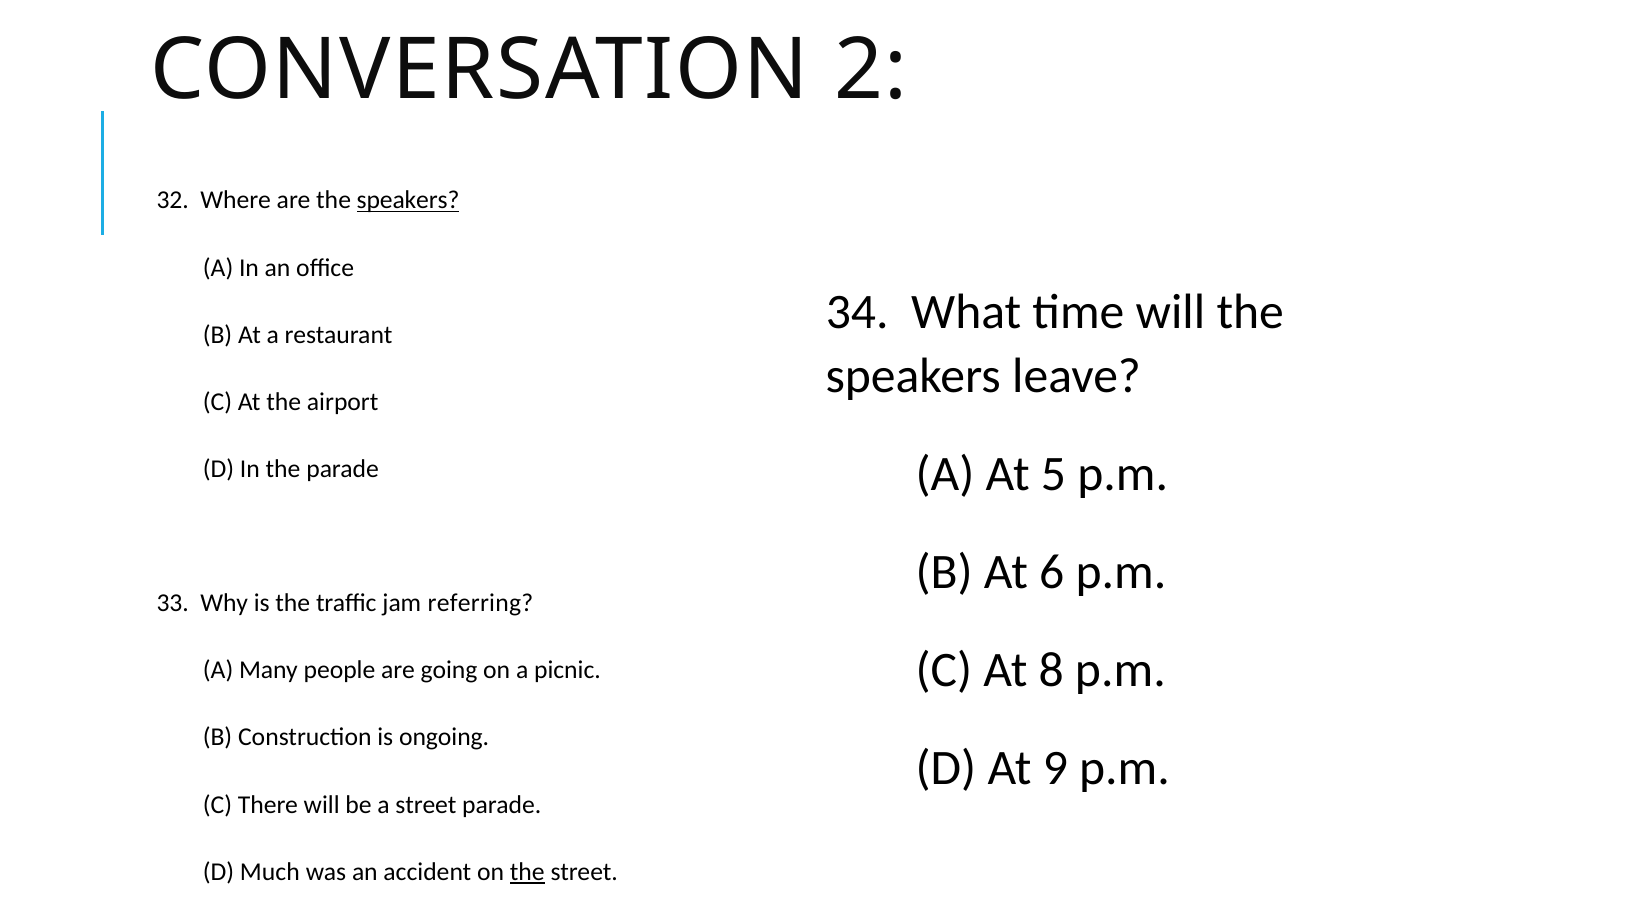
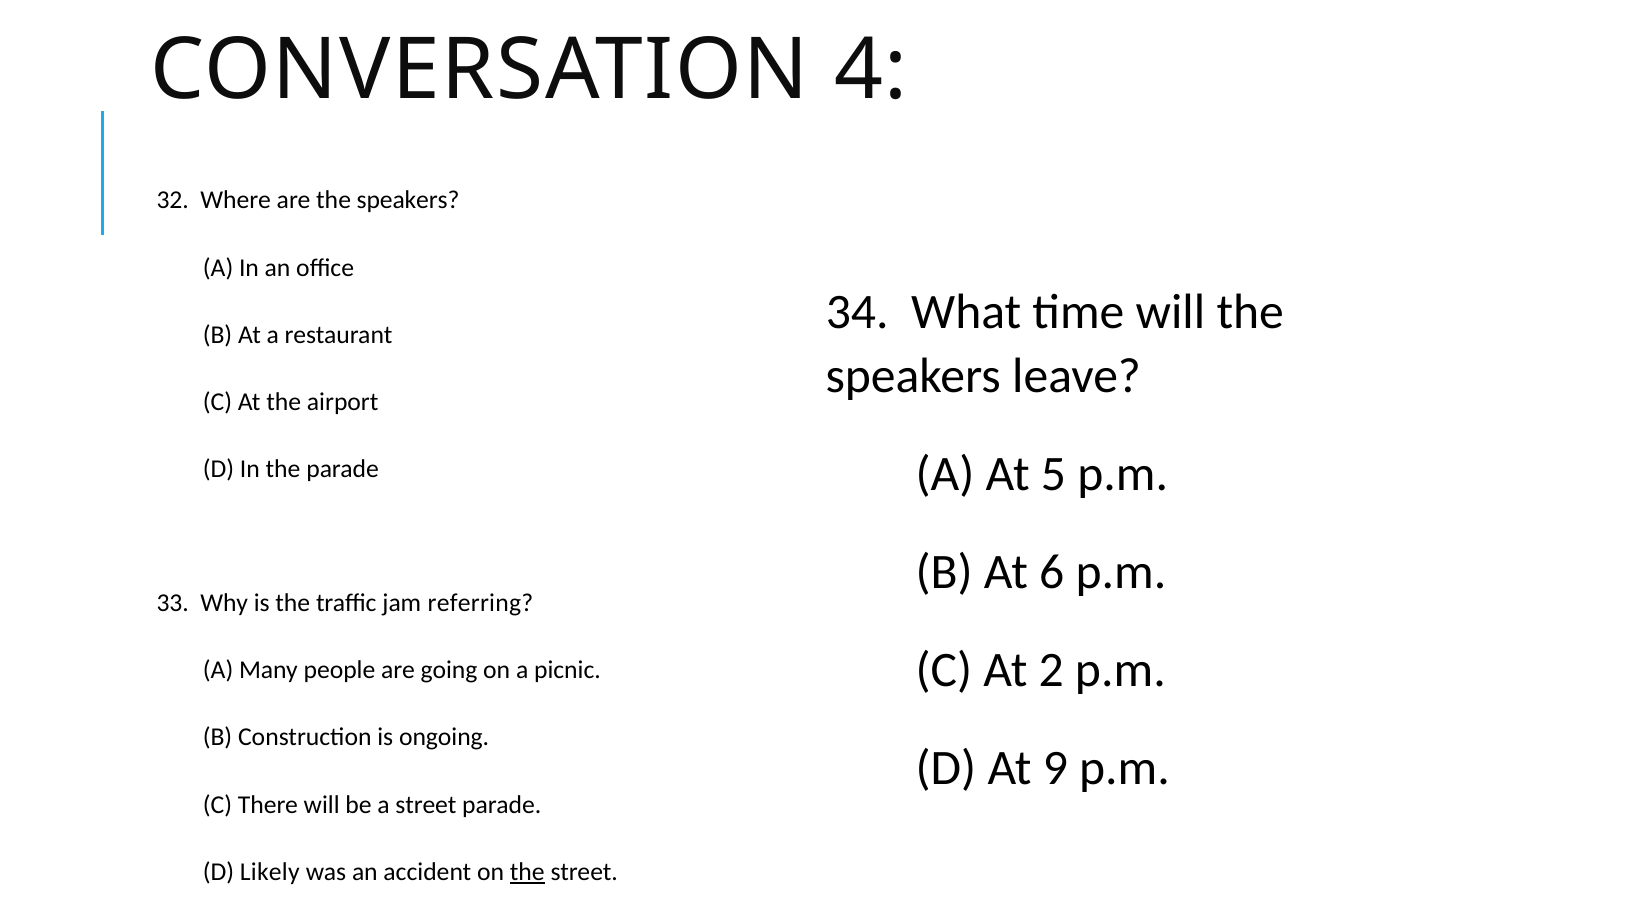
2: 2 -> 4 (871, 70)
speakers underline: present -> none (408, 200)
8: 8 -> 2 (1051, 670)
Much: Much -> Likely (270, 872)
